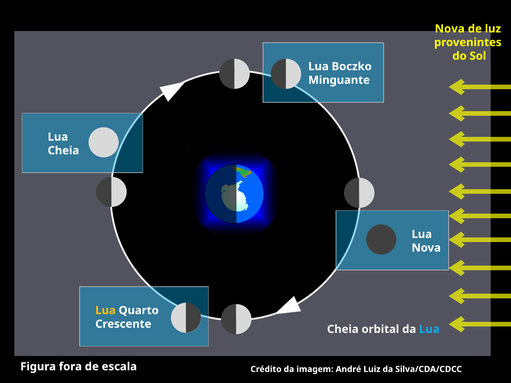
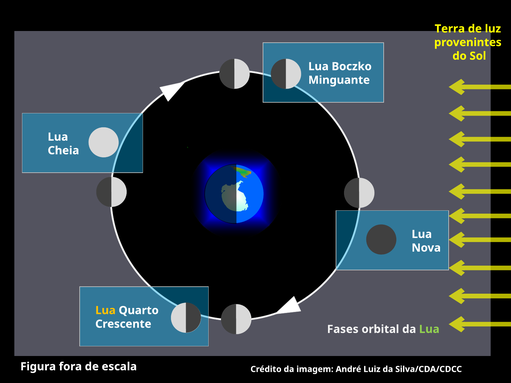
Nova: Nova -> Terra (450, 29)
Cheia: Cheia -> Fases (343, 329)
Lua colour: light blue -> light green (429, 329)
